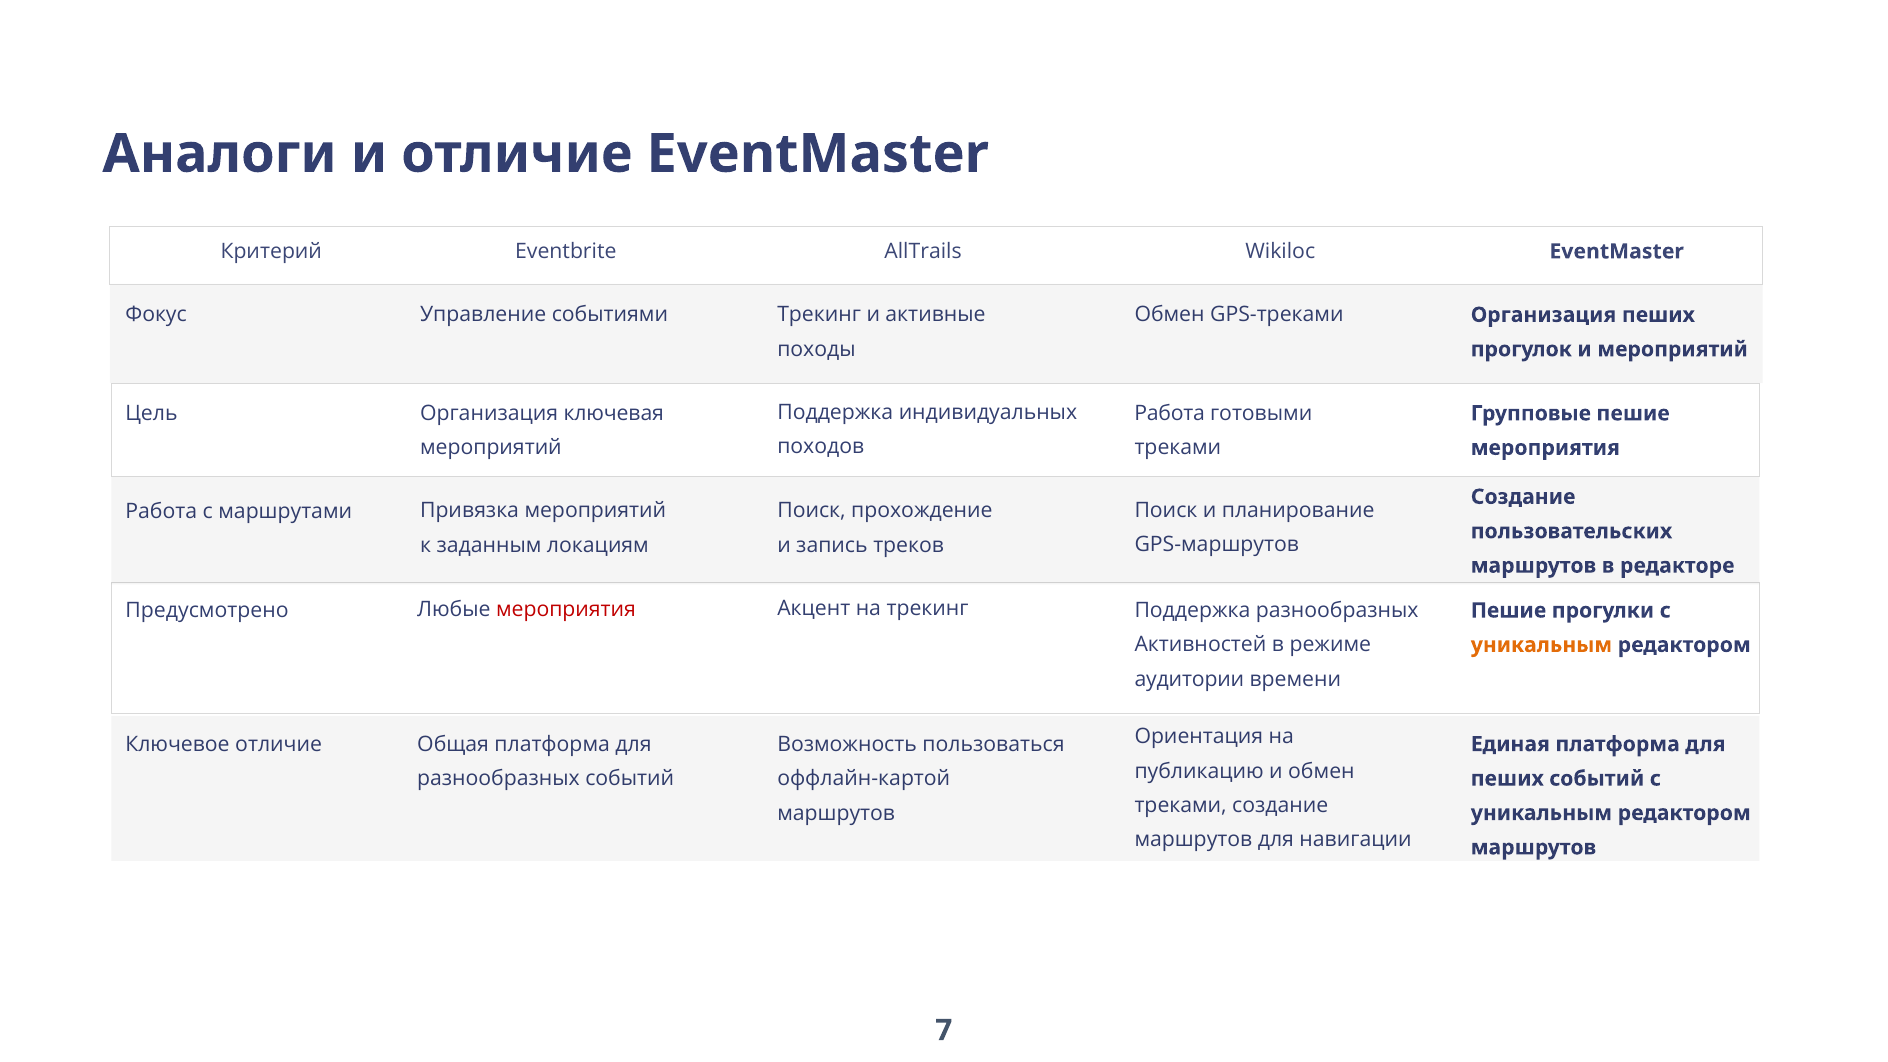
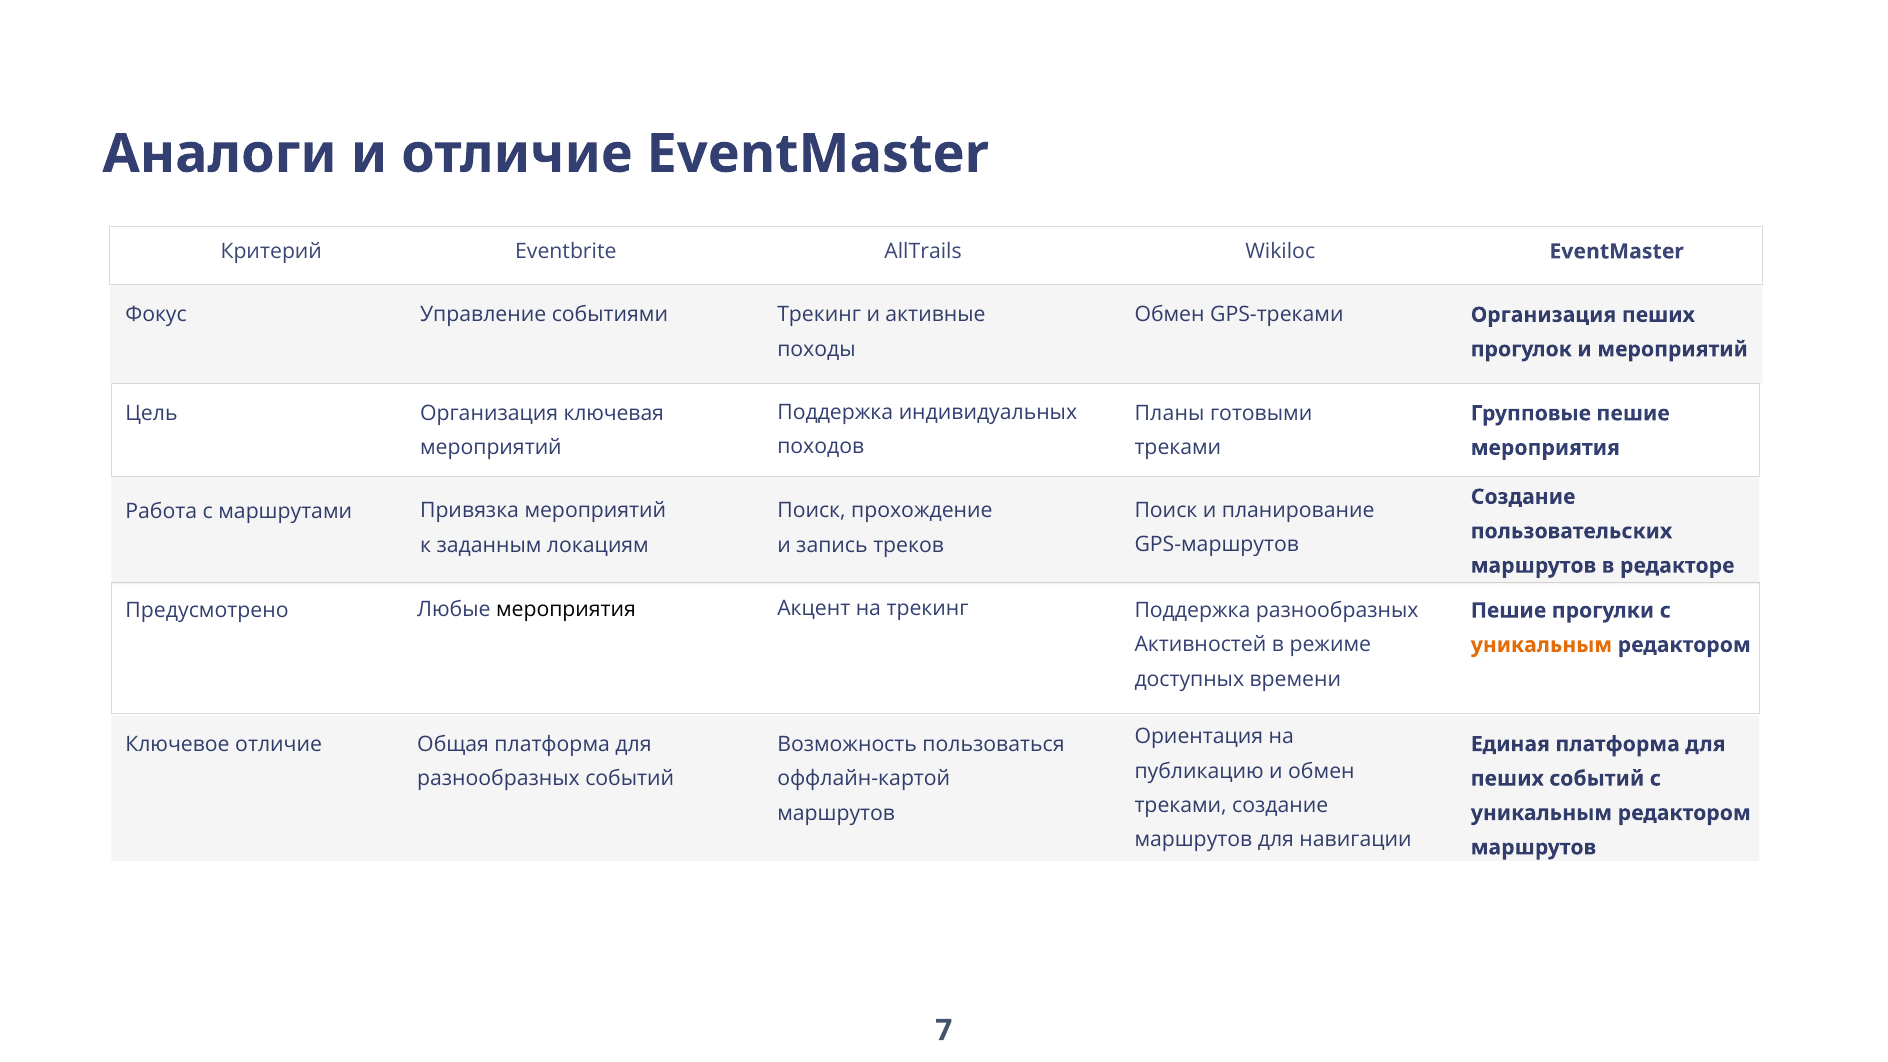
Работа: Работа -> Планы (1169, 413)
мероприятия colour: red -> black (566, 610)
аудитории: аудитории -> доступных (1189, 679)
